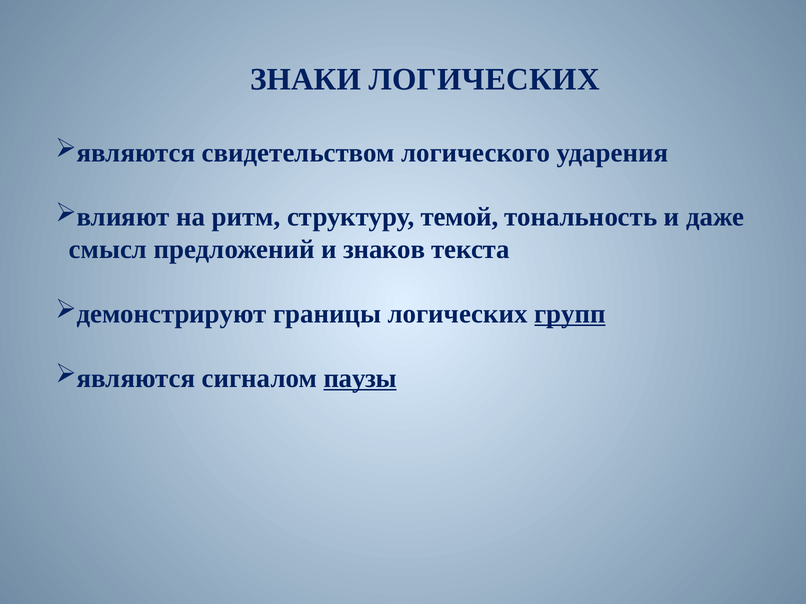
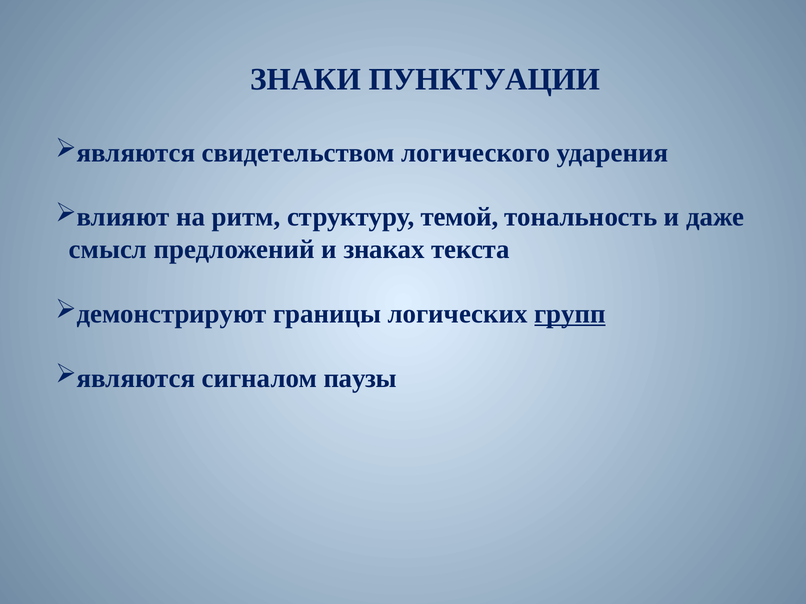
ЗНАКИ ЛОГИЧЕСКИХ: ЛОГИЧЕСКИХ -> ПУНКТУАЦИИ (484, 80)
знаков: знаков -> знаках (384, 250)
паузы underline: present -> none (360, 378)
